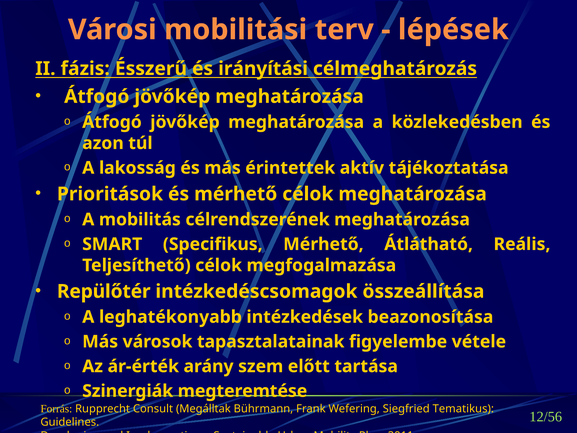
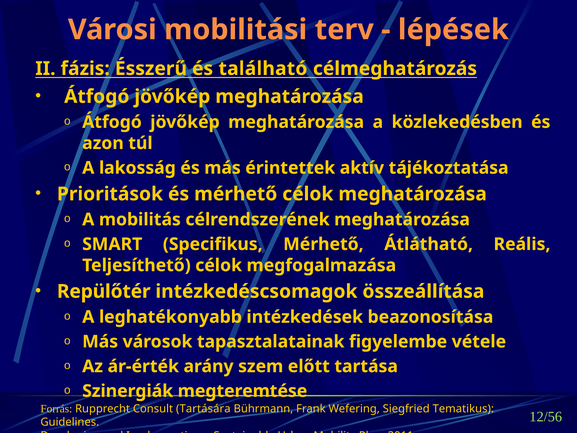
irányítási: irányítási -> található (263, 69)
Megálltak: Megálltak -> Tartására (203, 408)
